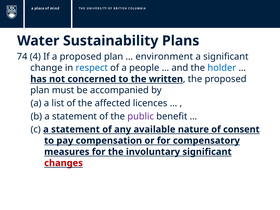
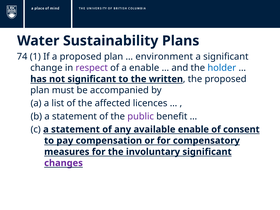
4: 4 -> 1 (35, 57)
respect colour: blue -> purple (92, 68)
a people: people -> enable (144, 68)
not concerned: concerned -> significant (92, 79)
available nature: nature -> enable (193, 129)
changes colour: red -> purple (64, 163)
